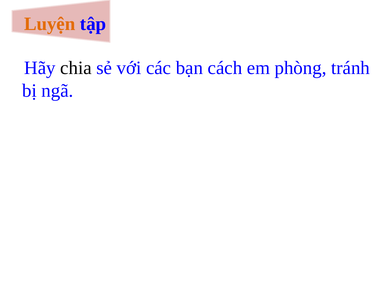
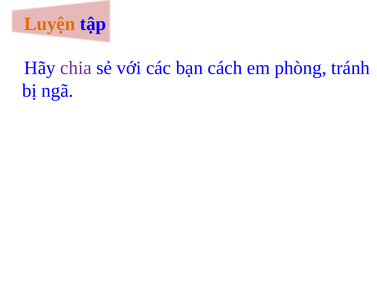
chia colour: black -> purple (76, 68)
